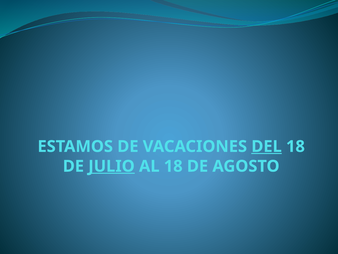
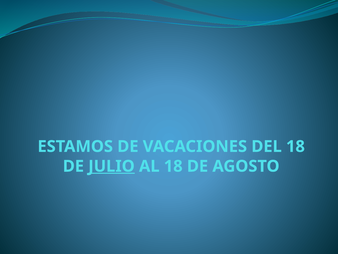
DEL underline: present -> none (267, 146)
